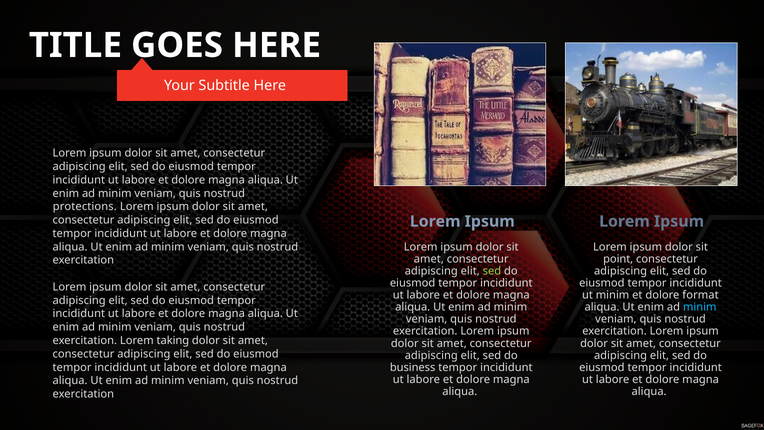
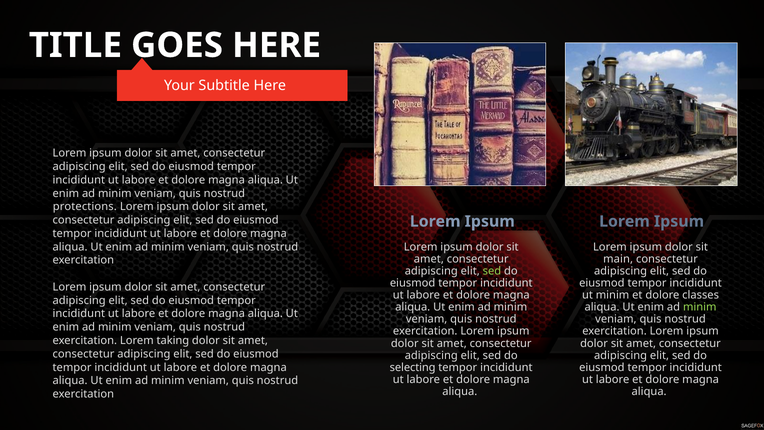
point: point -> main (618, 259)
format: format -> classes (701, 295)
minim colour: light blue -> light green (700, 307)
business: business -> selecting (413, 367)
